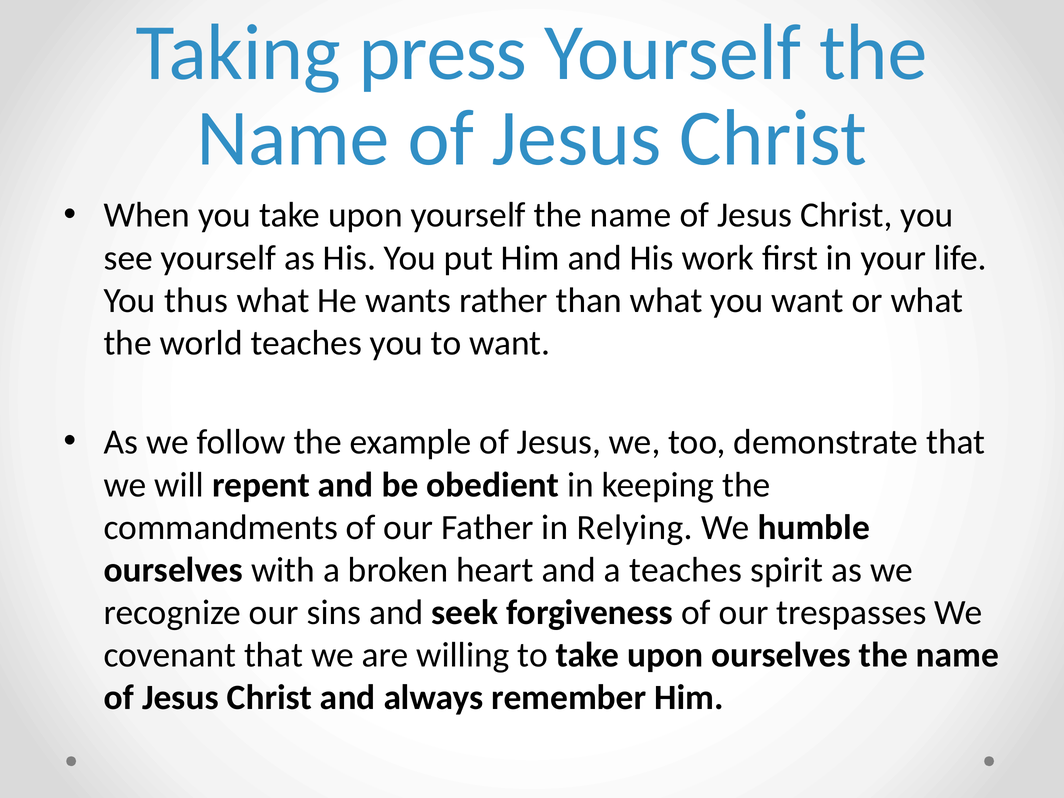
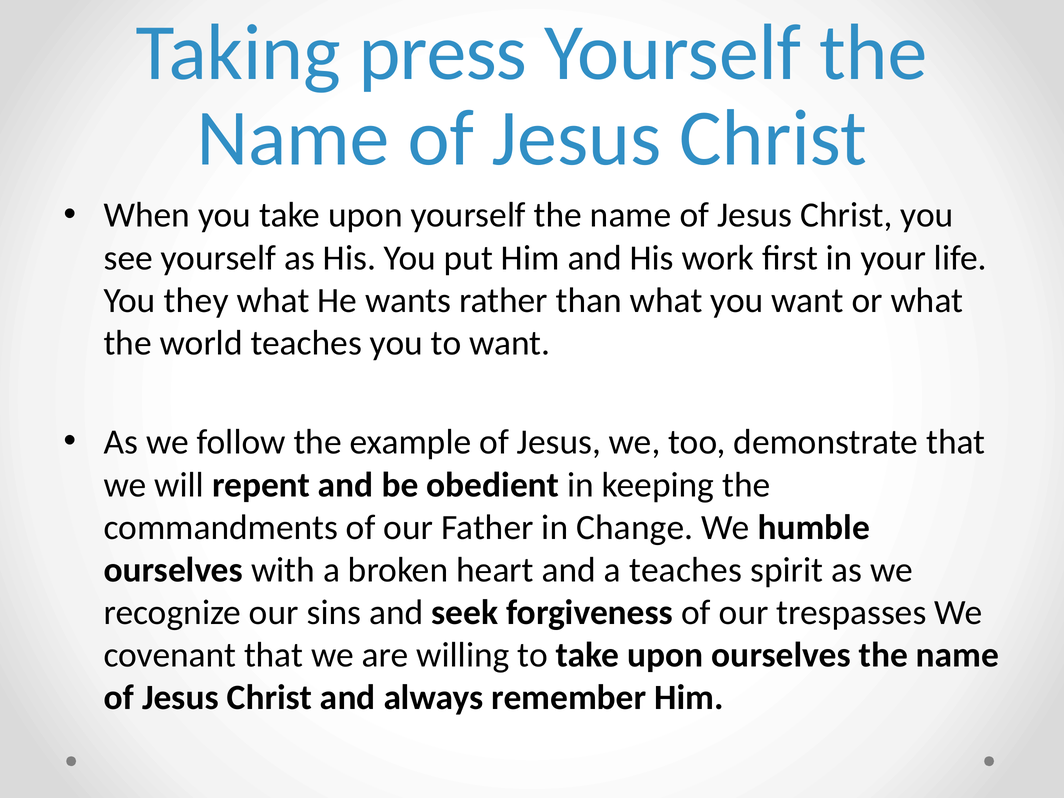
thus: thus -> they (196, 300)
Relying: Relying -> Change (635, 527)
